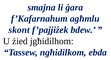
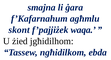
bdew: bdew -> waqa (83, 30)
